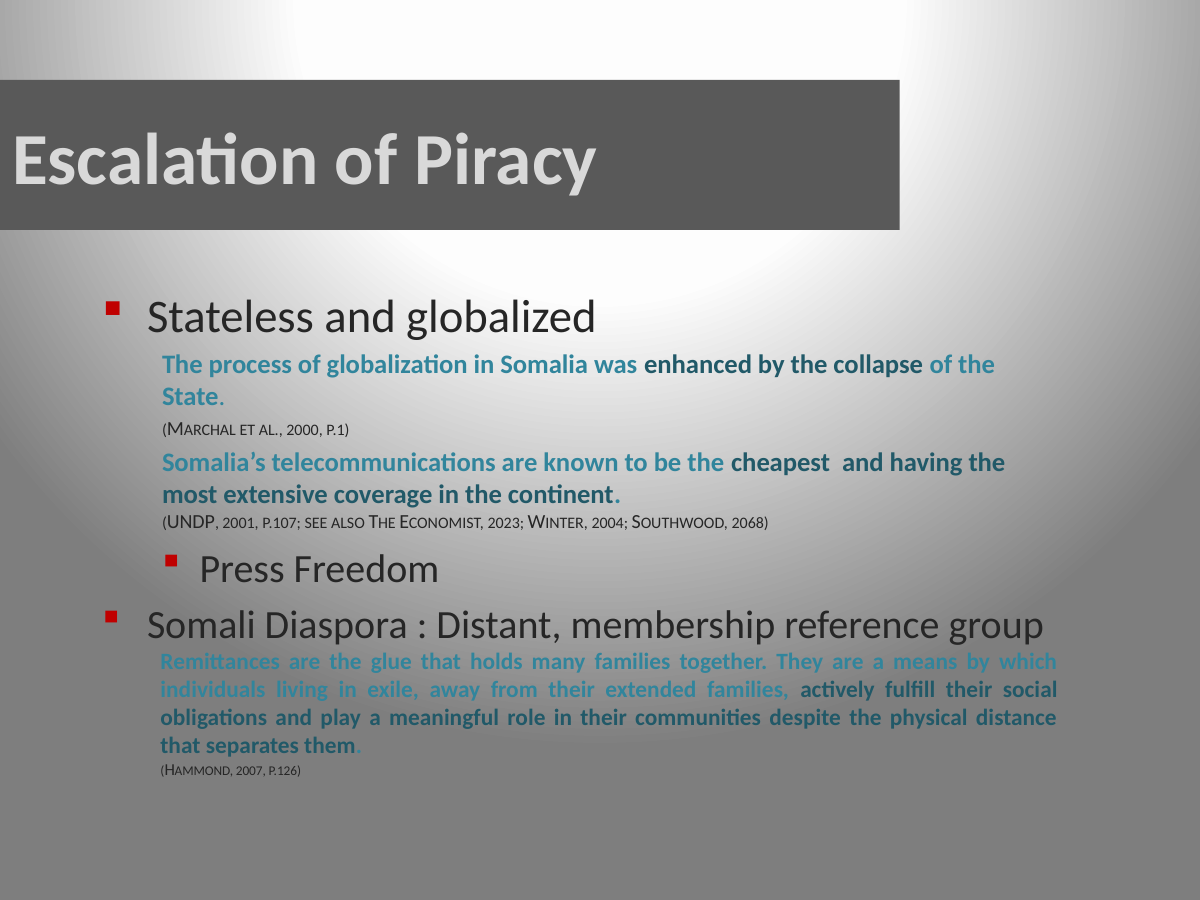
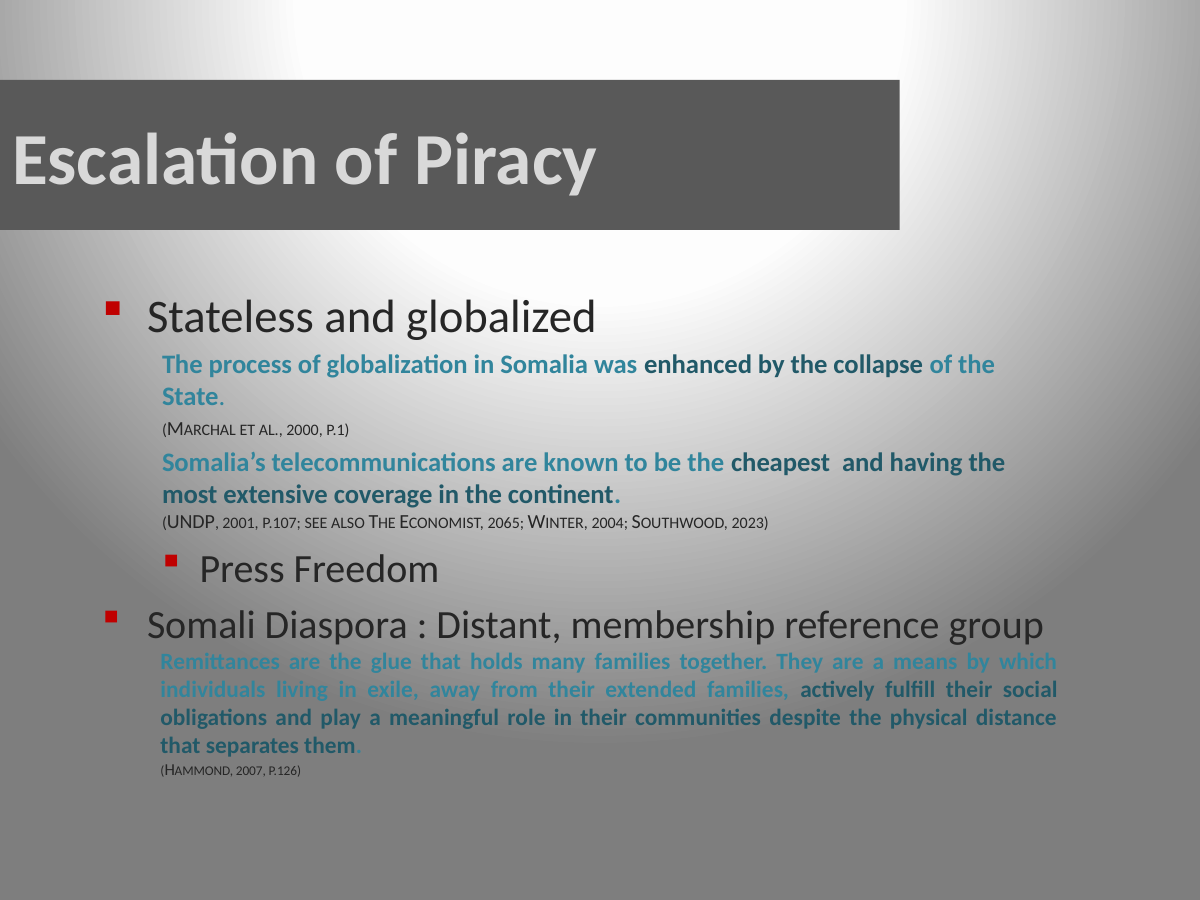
2023: 2023 -> 2065 (506, 523)
2068: 2068 -> 2023 (750, 523)
